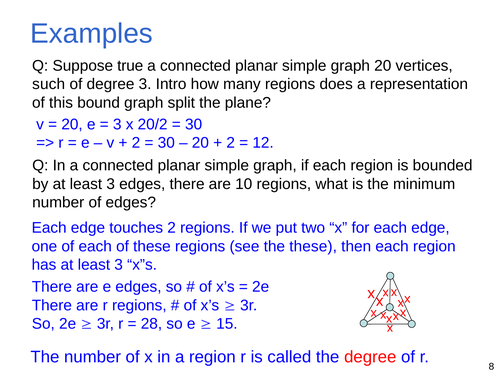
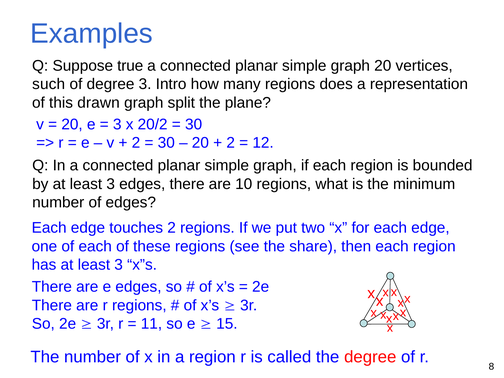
bound: bound -> drawn (98, 103)
the these: these -> share (313, 246)
28: 28 -> 11 (151, 324)
